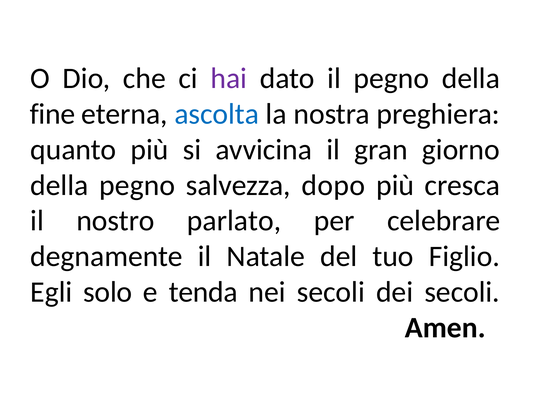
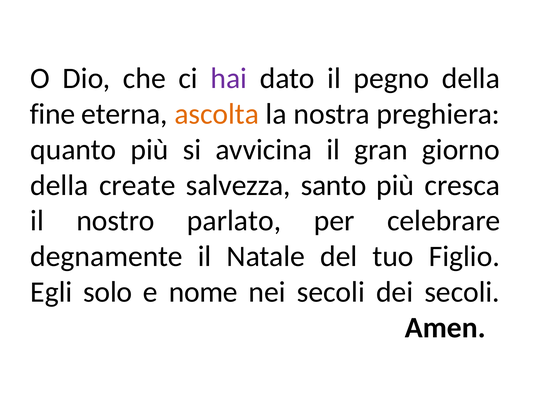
ascolta colour: blue -> orange (217, 114)
della pegno: pegno -> create (137, 185)
dopo: dopo -> santo (334, 185)
tenda: tenda -> nome (203, 292)
